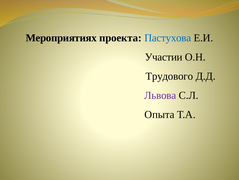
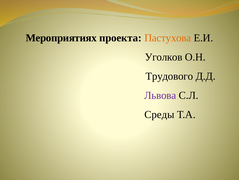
Пастухова colour: blue -> orange (168, 38)
Участии: Участии -> Уголков (164, 57)
Опыта: Опыта -> Среды (159, 114)
